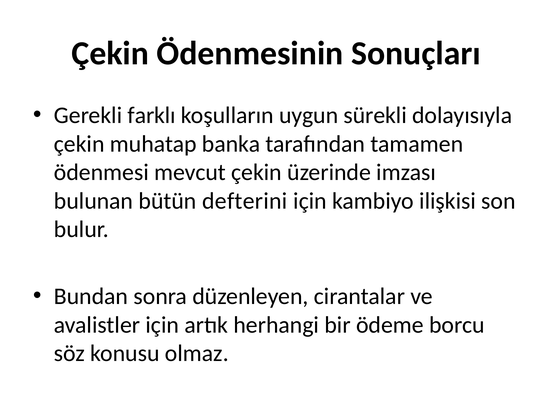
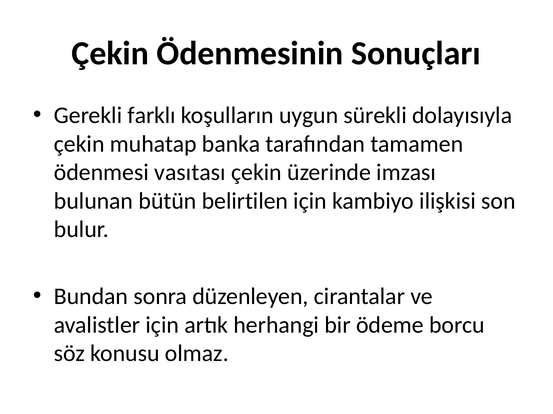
mevcut: mevcut -> vasıtası (190, 173)
defterini: defterini -> belirtilen (245, 201)
